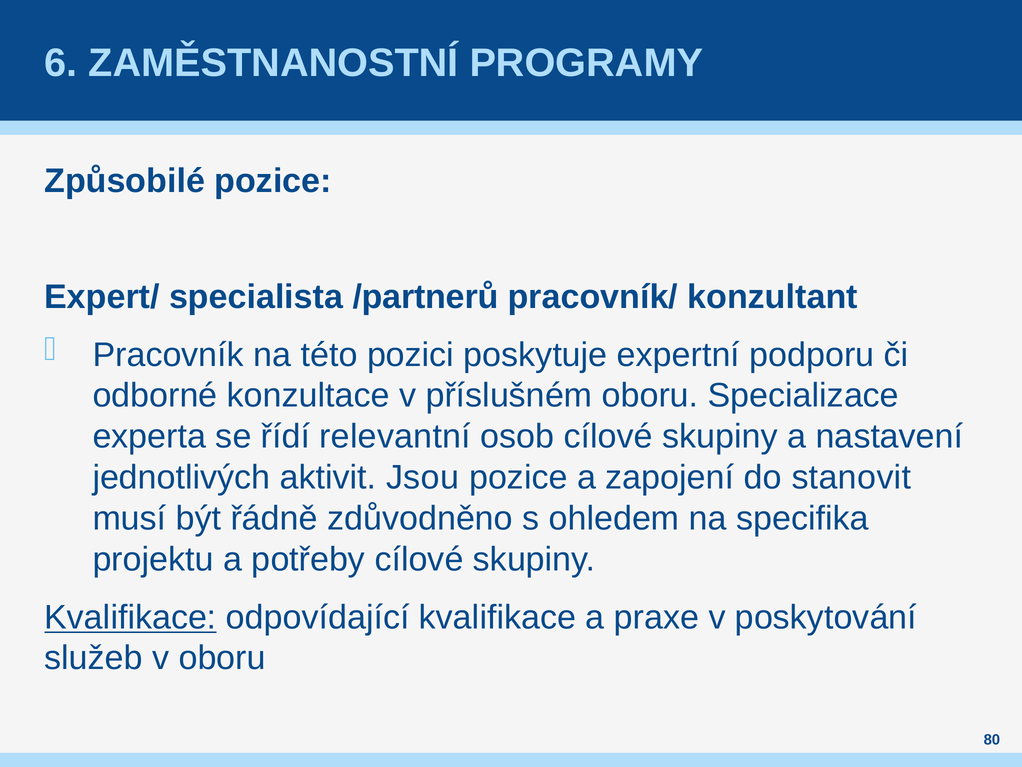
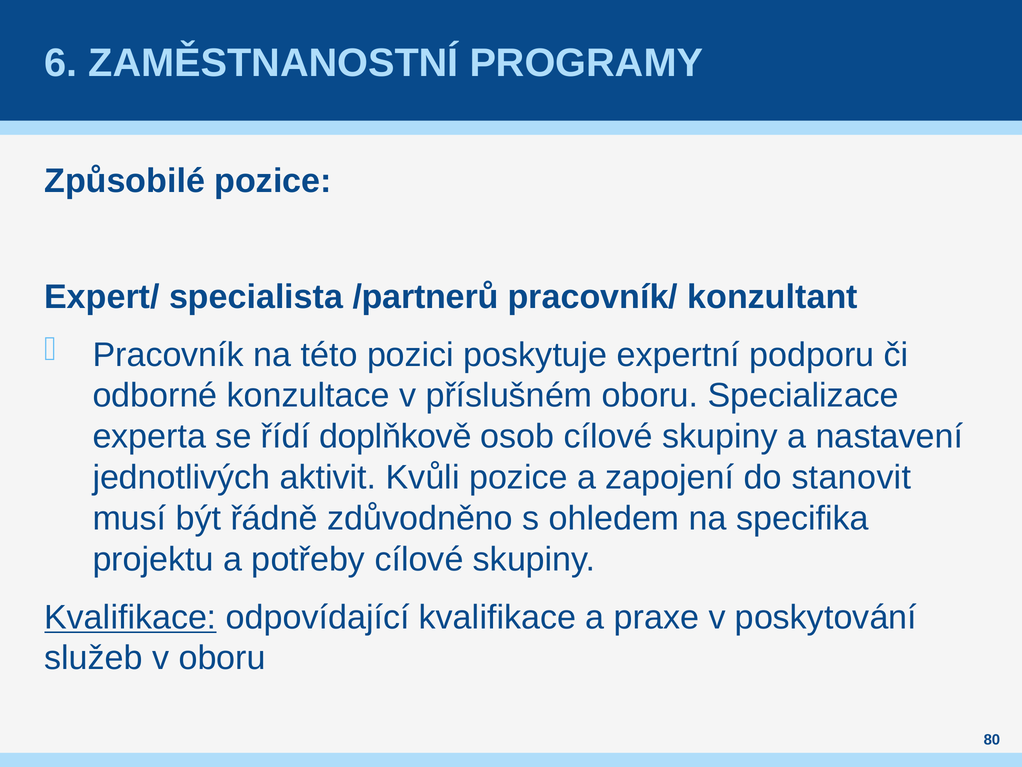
relevantní: relevantní -> doplňkově (395, 436)
Jsou: Jsou -> Kvůli (423, 477)
